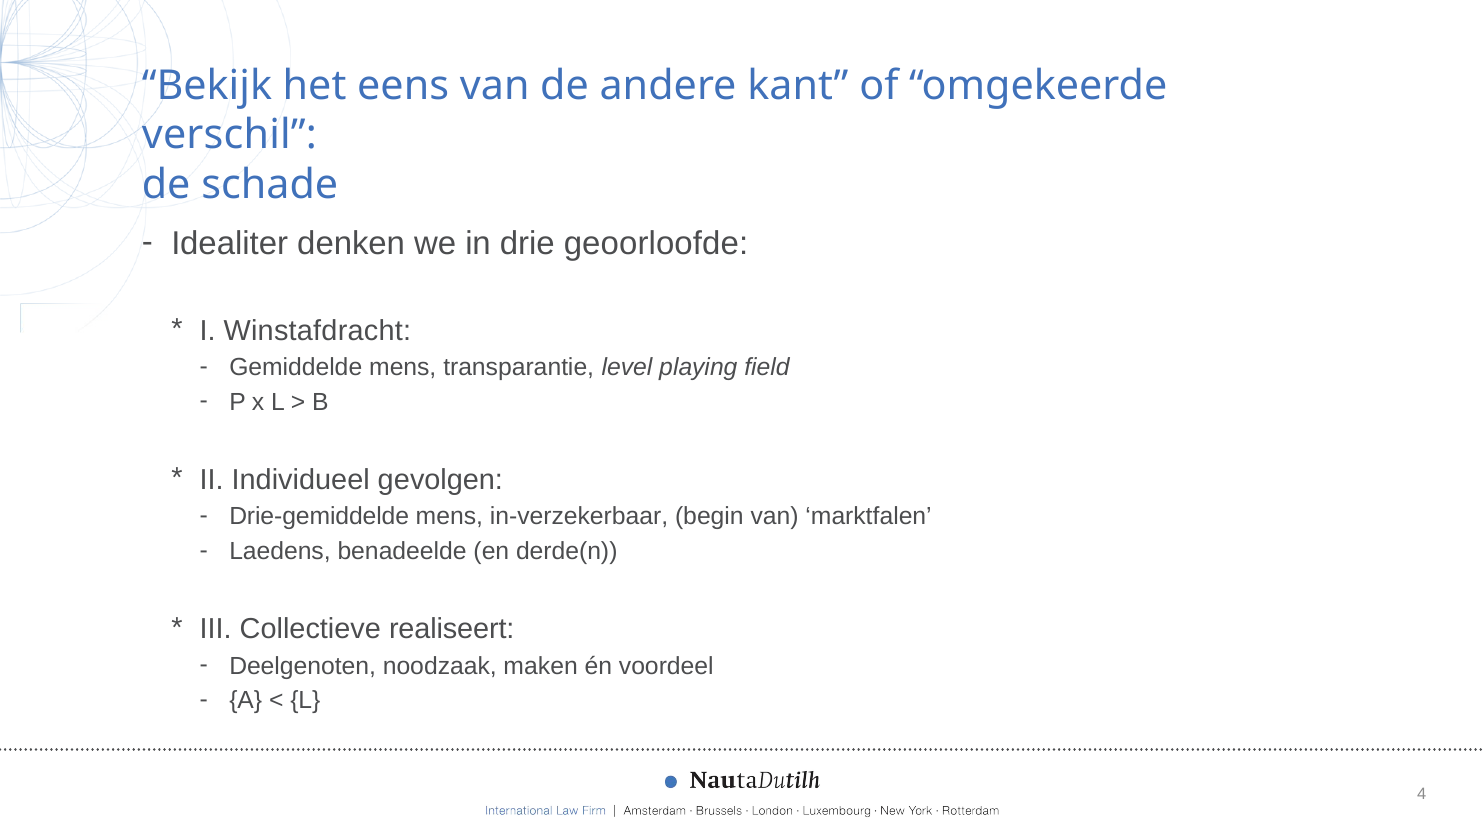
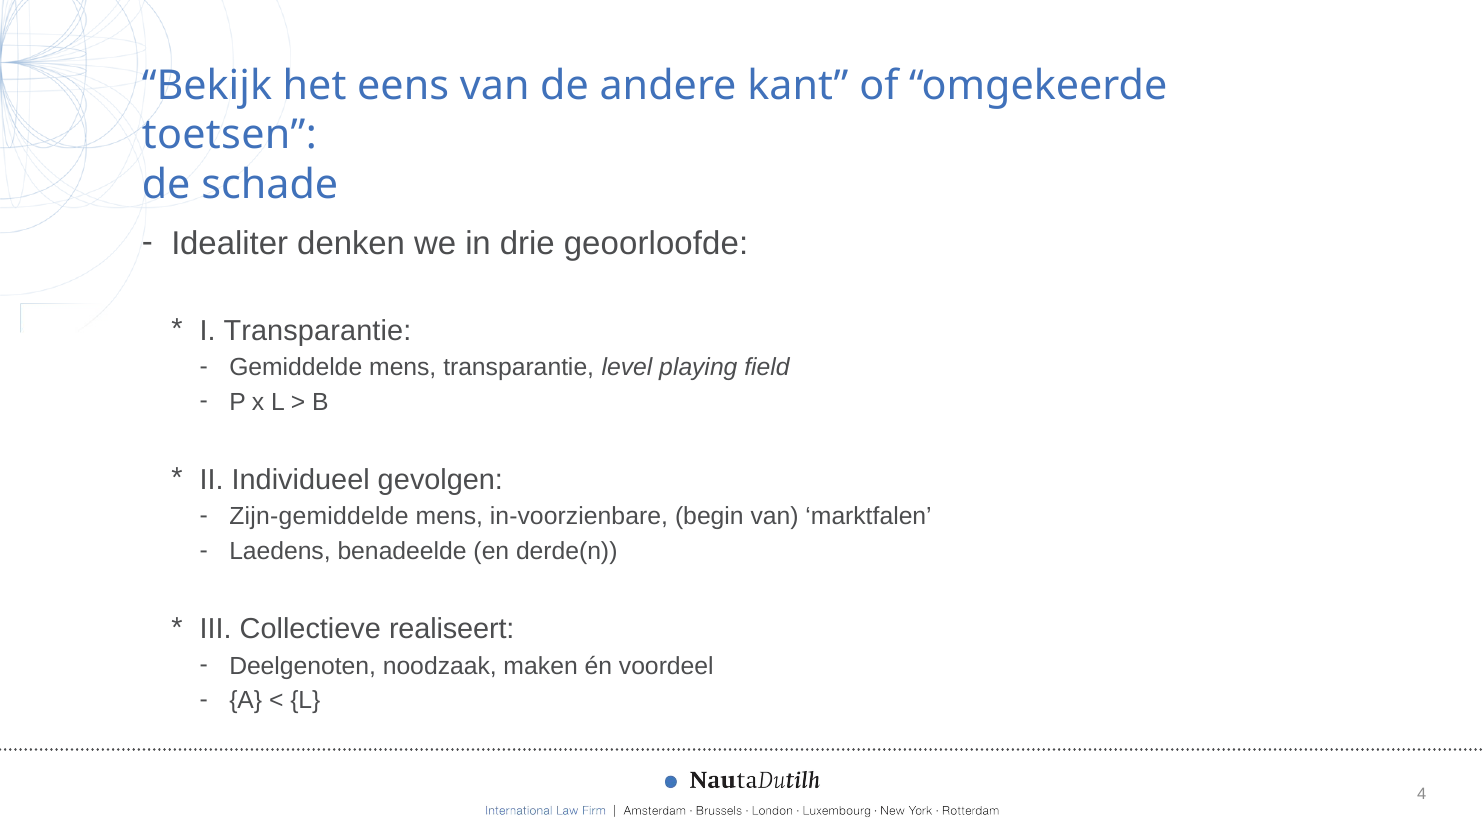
verschil: verschil -> toetsen (229, 135)
I Winstafdracht: Winstafdracht -> Transparantie (317, 331)
Drie-gemiddelde: Drie-gemiddelde -> Zijn-gemiddelde (319, 517)
in-verzekerbaar: in-verzekerbaar -> in-voorzienbare (579, 517)
